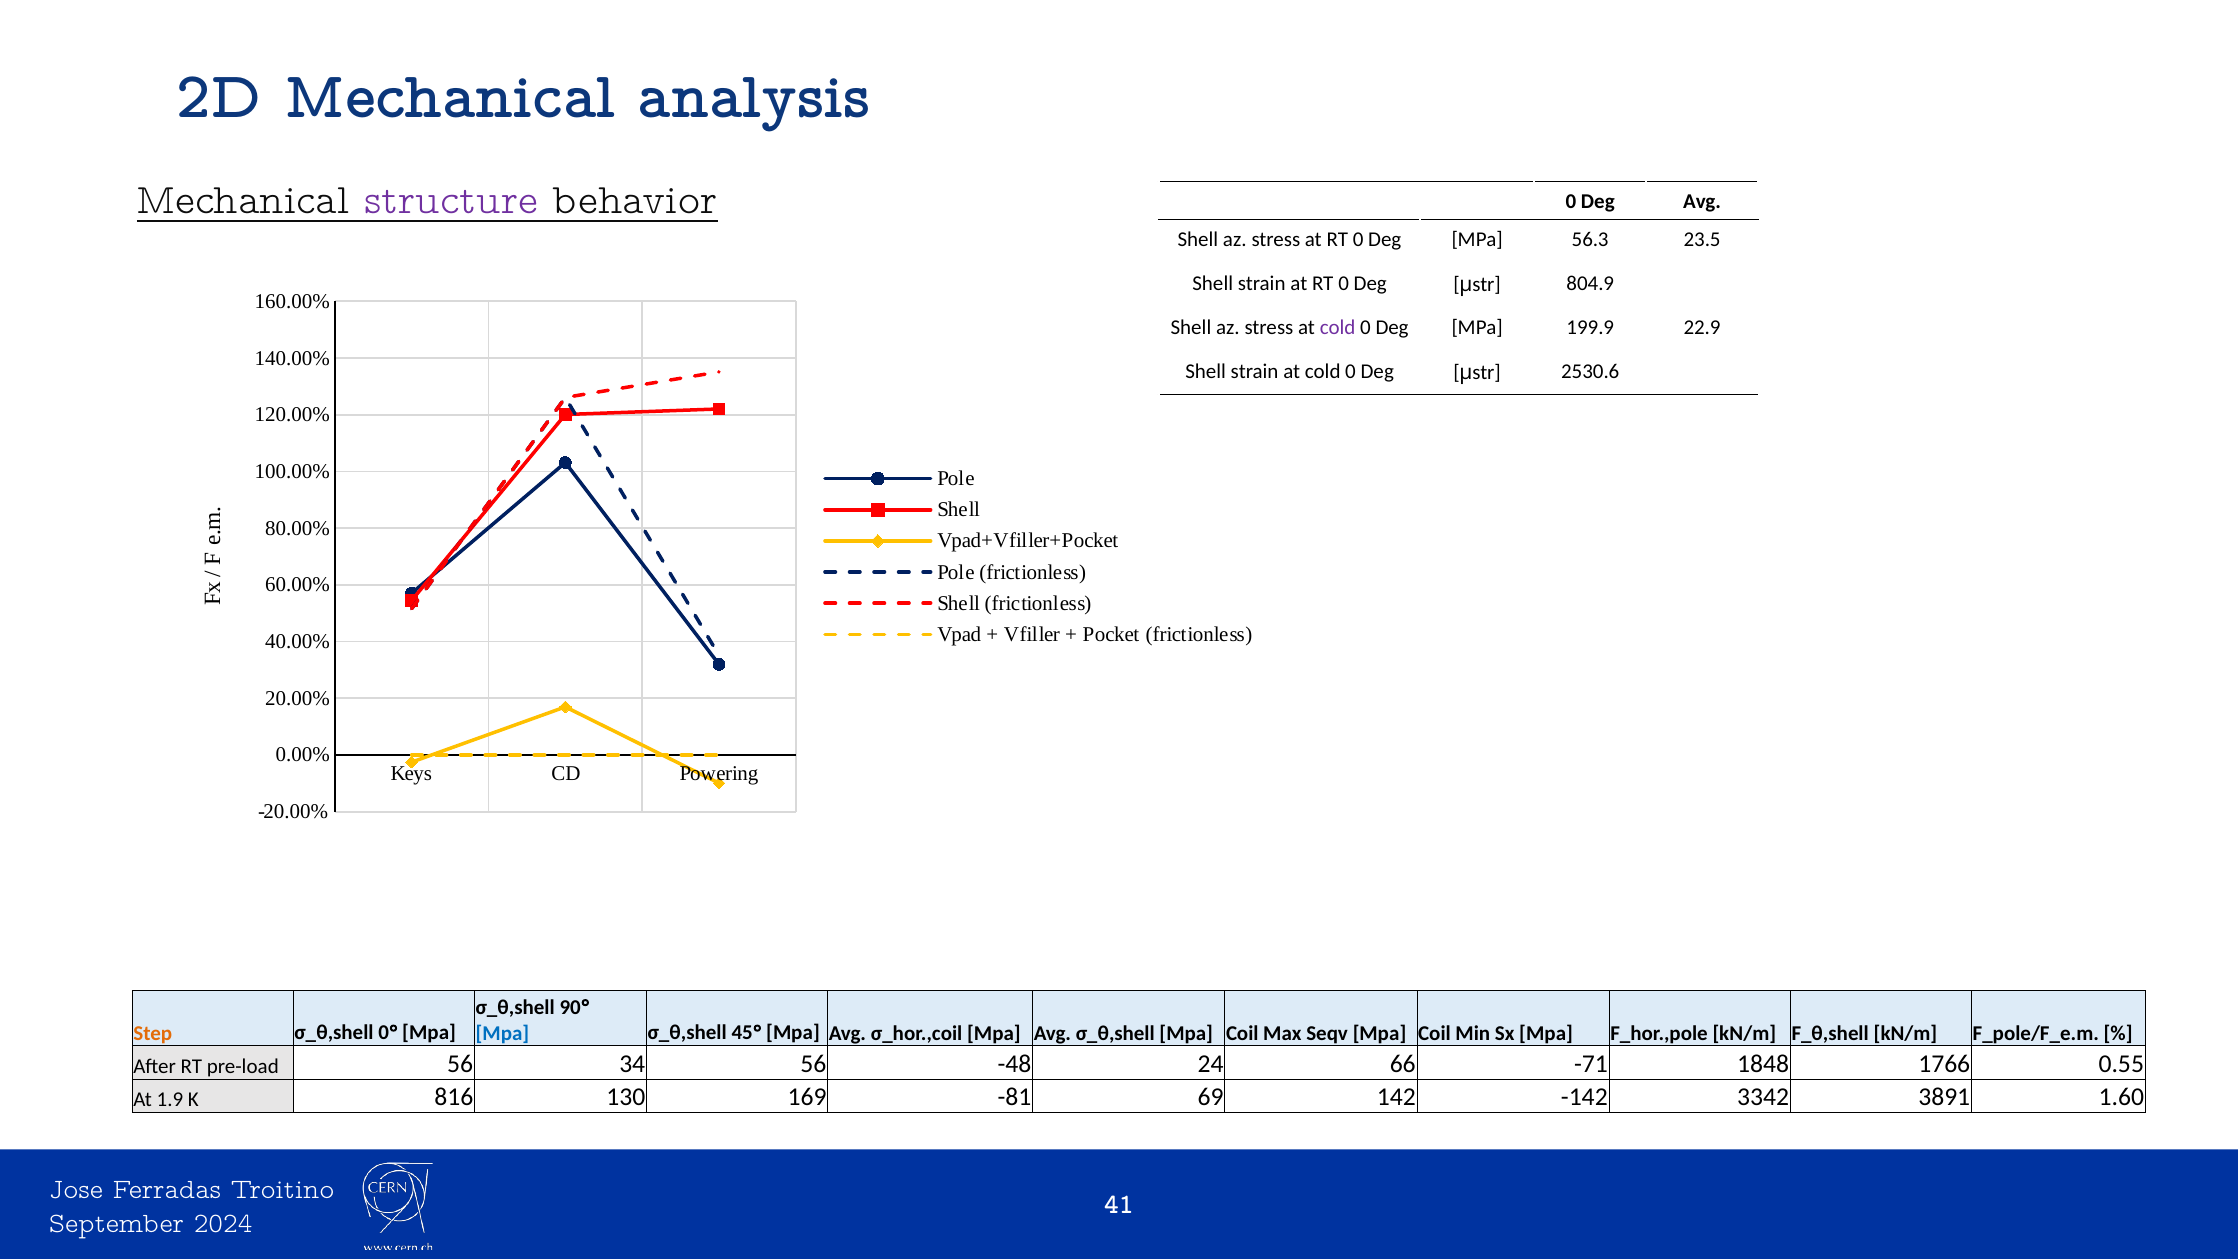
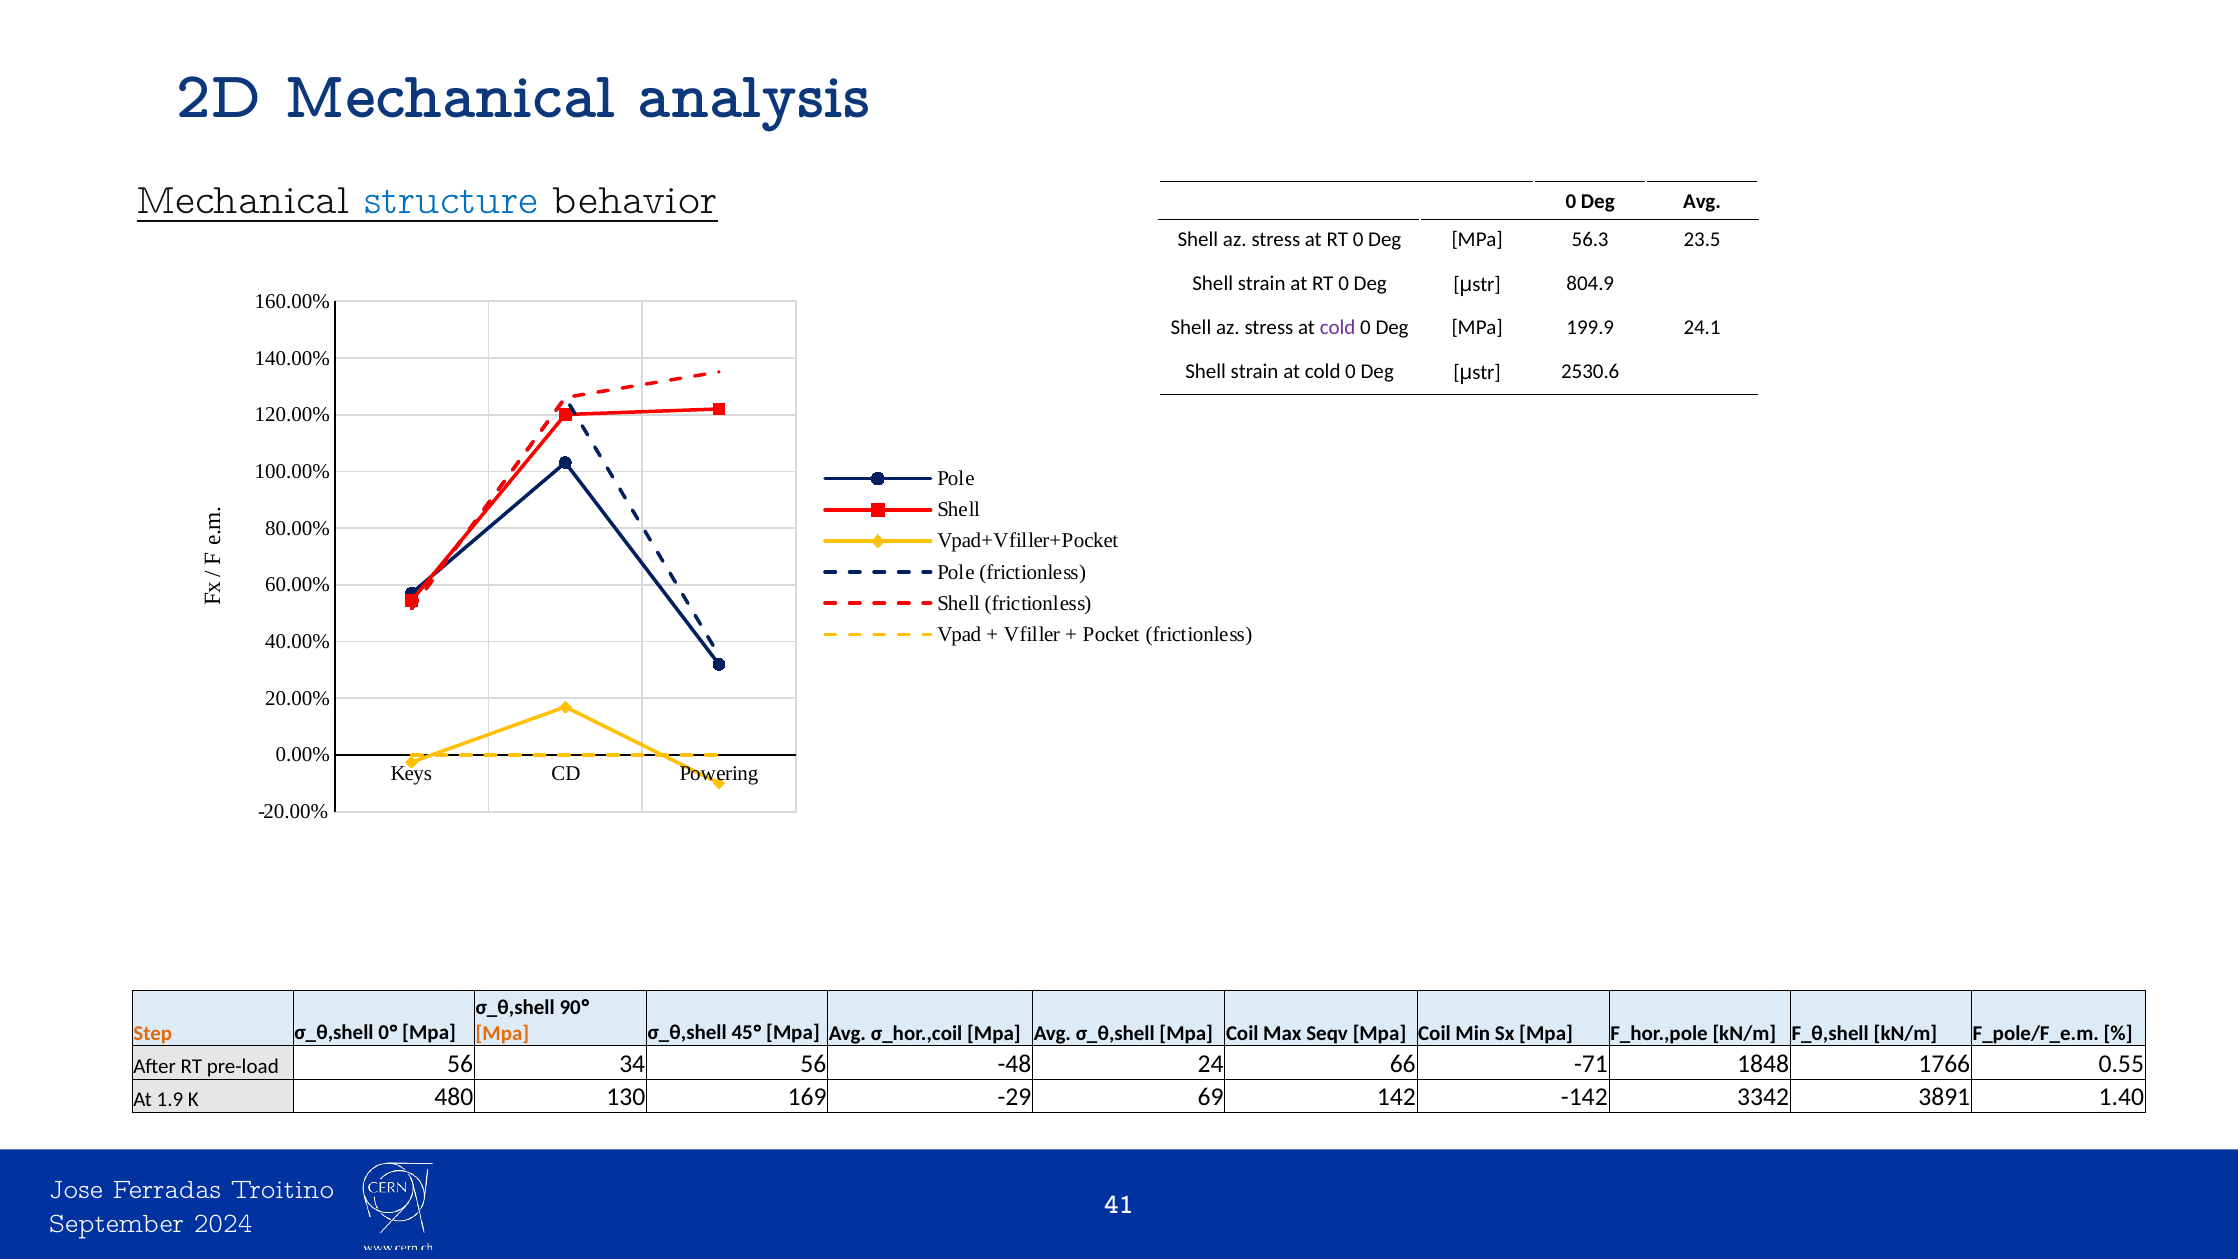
structure colour: purple -> blue (451, 200)
22.9: 22.9 -> 24.1 (1702, 327)
Mpa colour: blue -> orange (502, 1033)
816: 816 -> 480 (454, 1097)
-81: -81 -> -29 (1014, 1097)
1.60: 1.60 -> 1.40 (2121, 1097)
